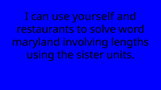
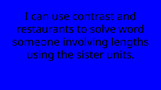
yourself: yourself -> contrast (93, 17)
maryland: maryland -> someone (36, 42)
